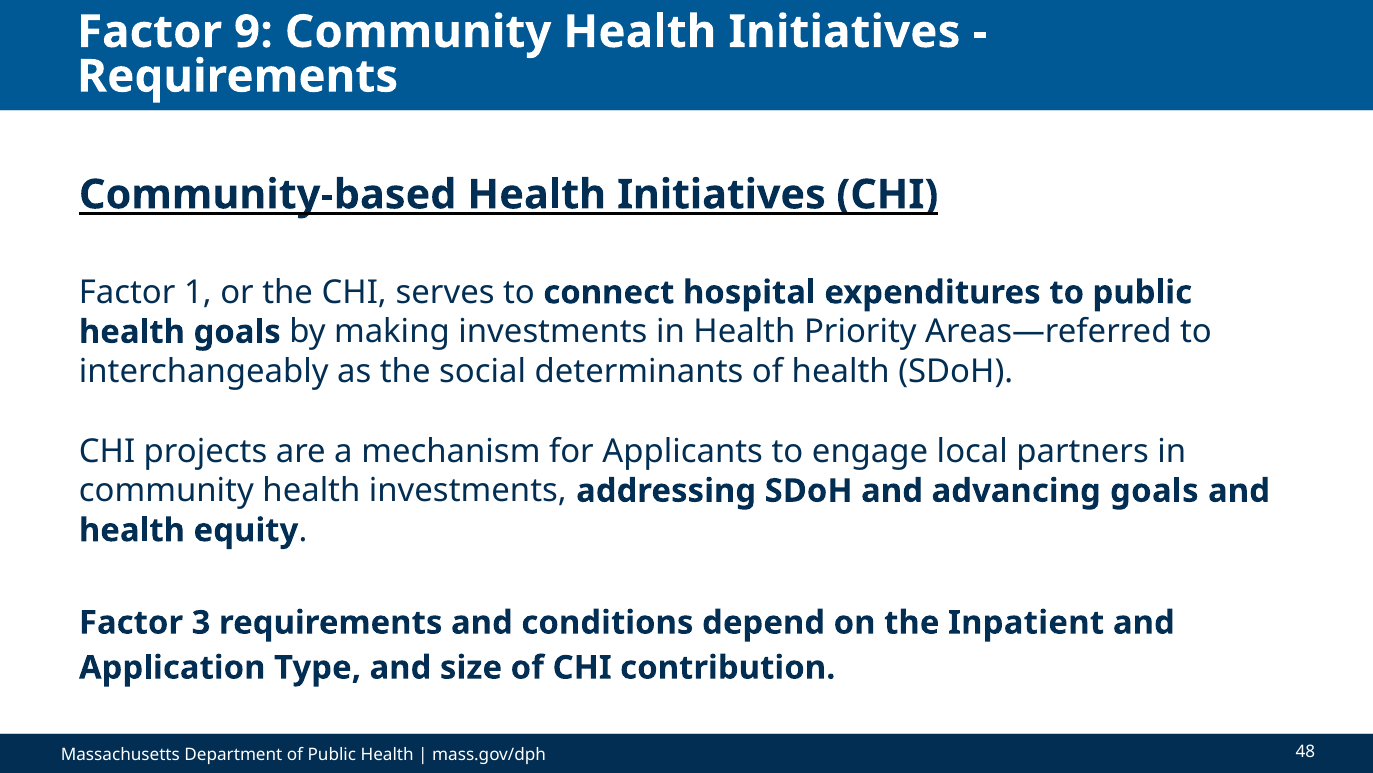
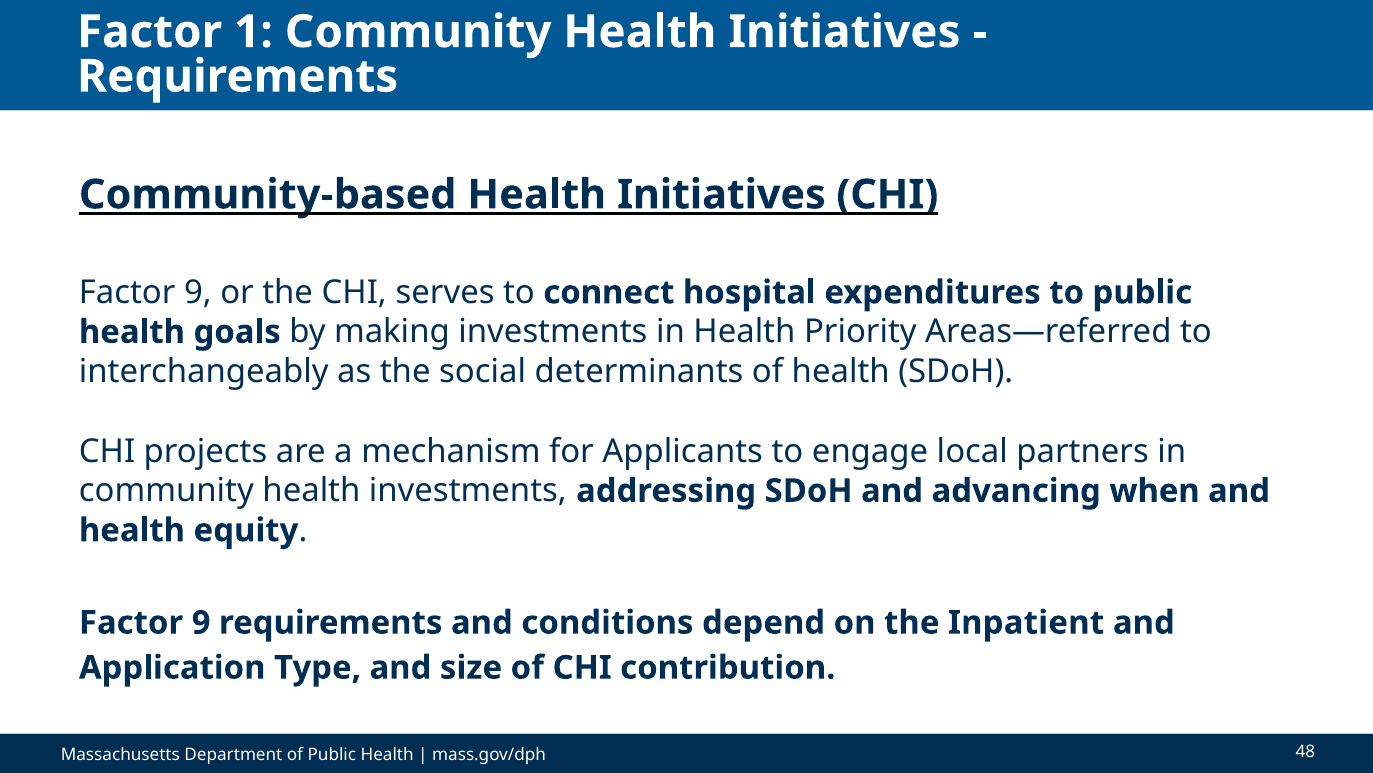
9: 9 -> 1 (253, 32)
1: 1 -> 9 (198, 292)
advancing goals: goals -> when (1155, 490)
3: 3 -> 9 (201, 622)
